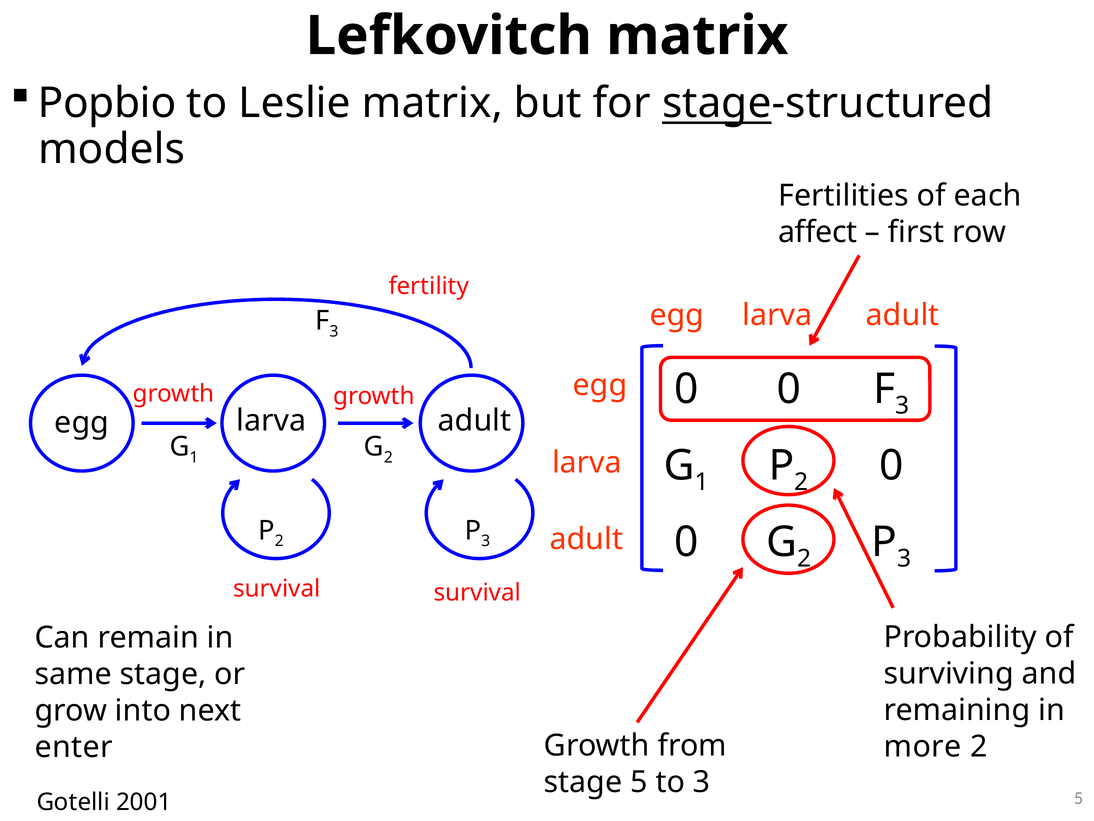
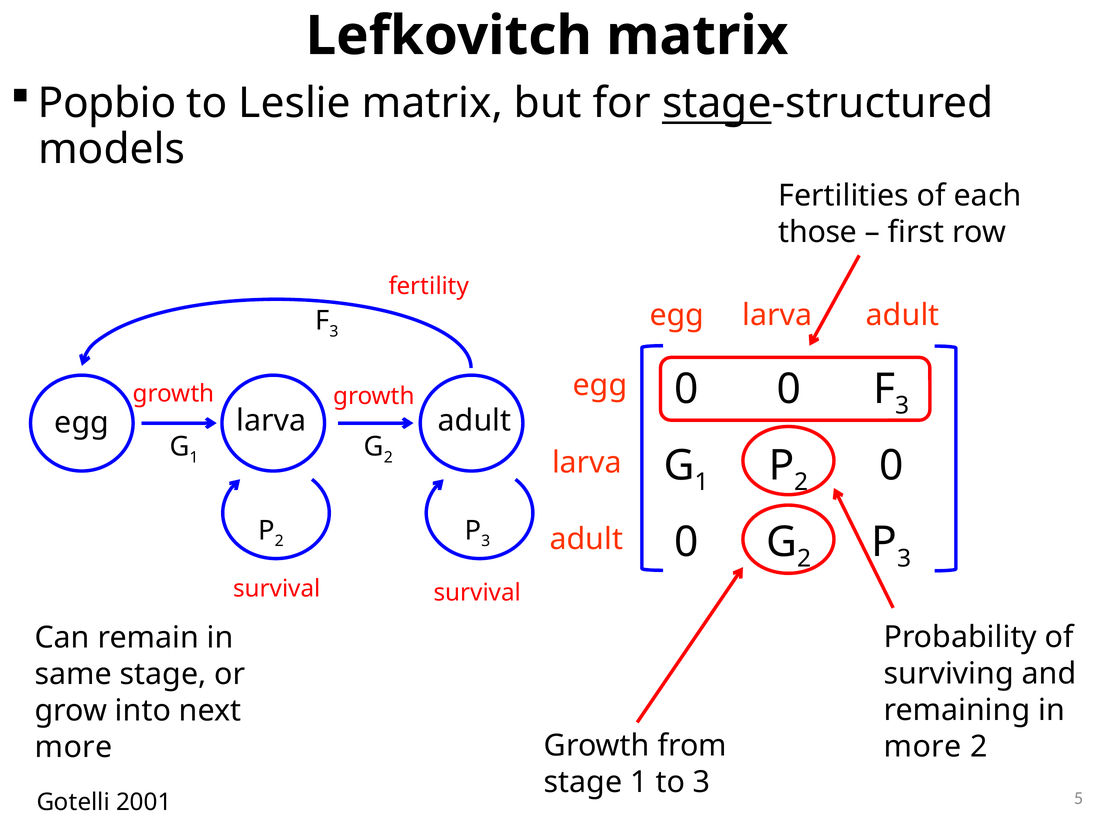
affect: affect -> those (818, 232)
enter: enter -> more (74, 747)
stage 5: 5 -> 1 (639, 782)
